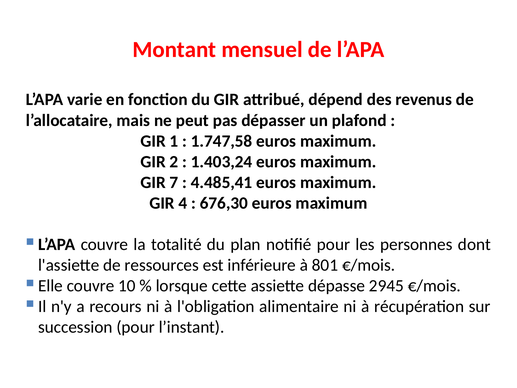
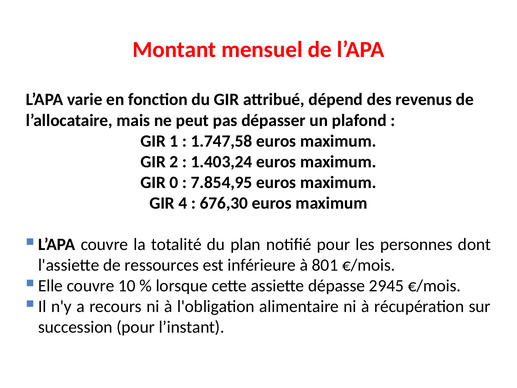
7: 7 -> 0 (174, 182)
4.485,41: 4.485,41 -> 7.854,95 (222, 182)
